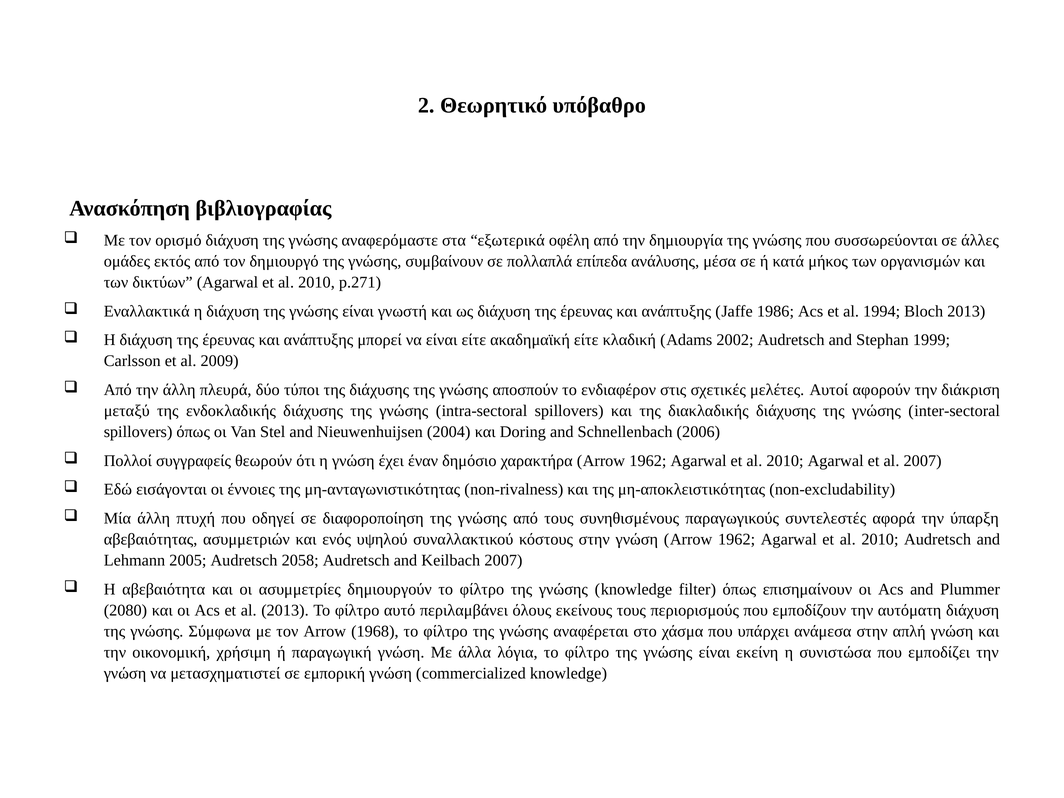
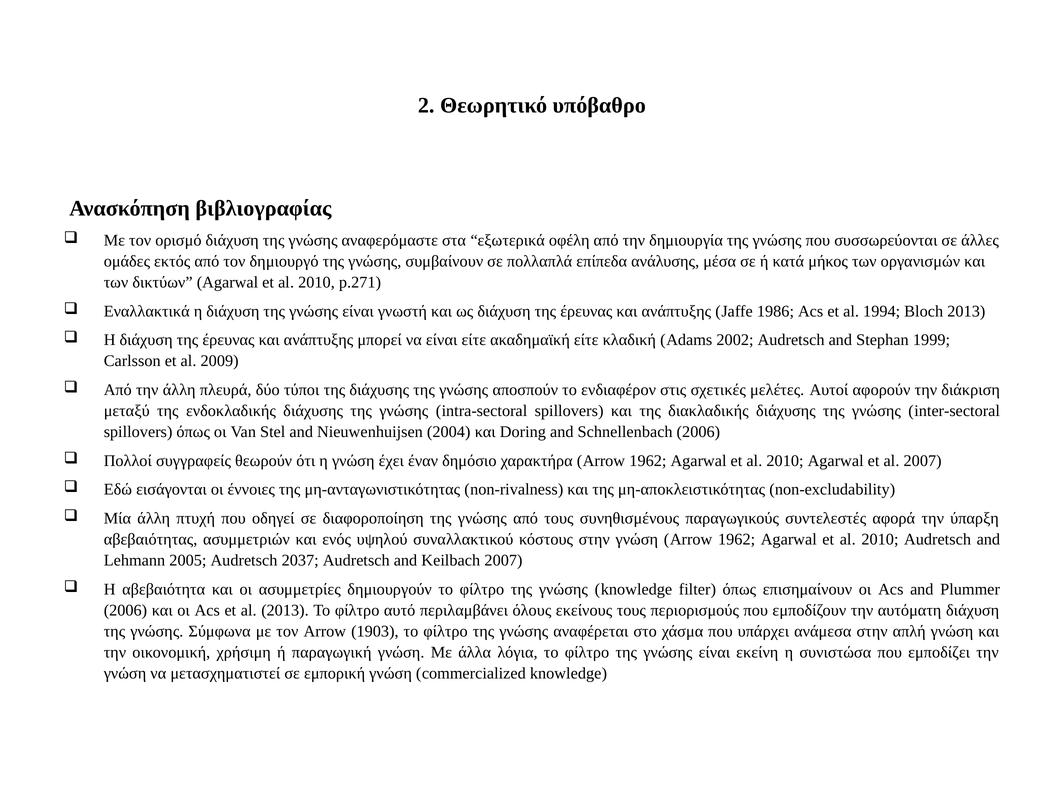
2058: 2058 -> 2037 (300, 561)
2080: 2080 -> 2006 (125, 610)
1968: 1968 -> 1903 (375, 631)
